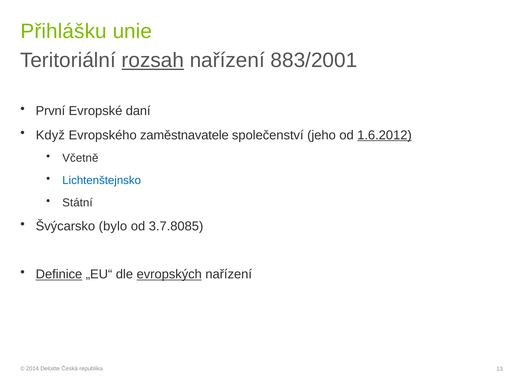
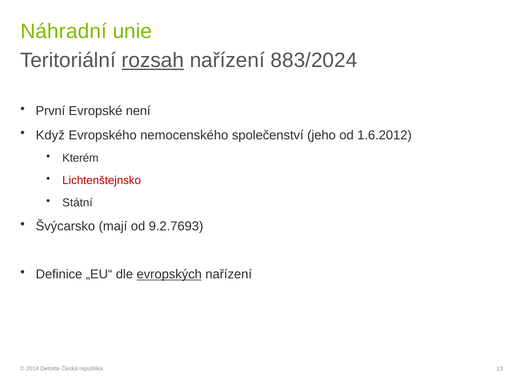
Přihlášku: Přihlášku -> Náhradní (64, 31)
883/2001: 883/2001 -> 883/2024 (314, 60)
daní: daní -> není (138, 111)
zaměstnavatele: zaměstnavatele -> nemocenského (184, 135)
1.6.2012 underline: present -> none (384, 135)
Včetně: Včetně -> Kterém (80, 158)
Lichtenštejnsko colour: blue -> red (102, 181)
bylo: bylo -> mají (113, 226)
3.7.8085: 3.7.8085 -> 9.2.7693 (176, 226)
Definice underline: present -> none (59, 274)
